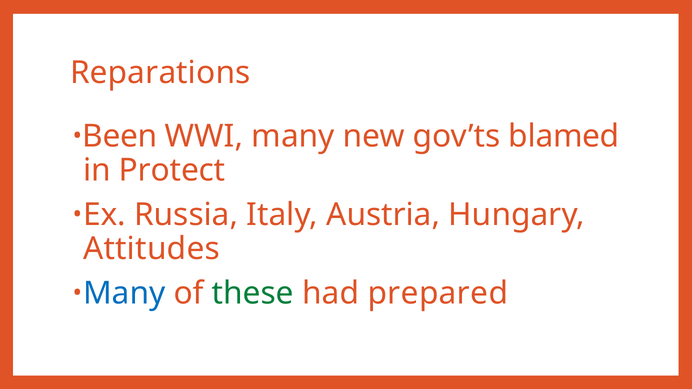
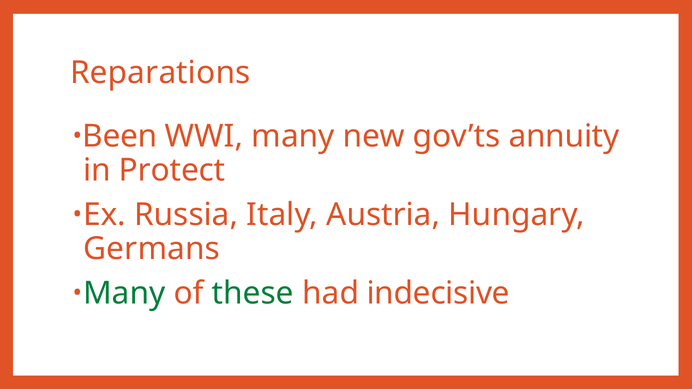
blamed: blamed -> annuity (564, 136)
Attitudes: Attitudes -> Germans (152, 249)
Many colour: blue -> green (124, 293)
prepared: prepared -> indecisive (438, 293)
